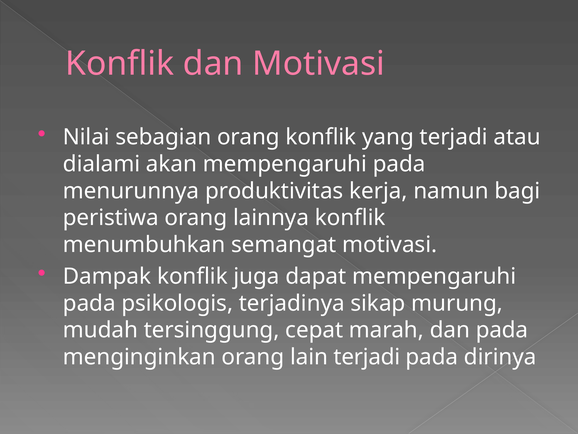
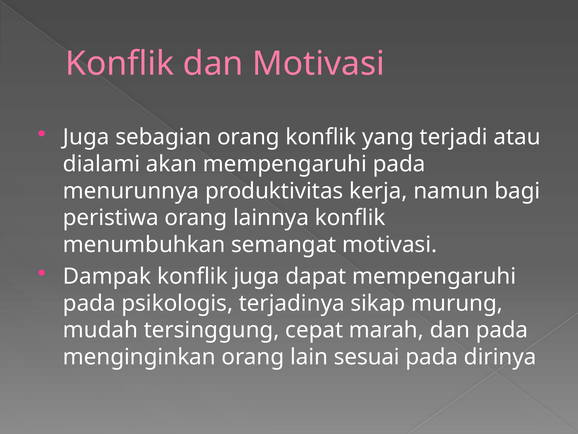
Nilai: Nilai -> Juga (86, 137)
lain terjadi: terjadi -> sesuai (367, 357)
